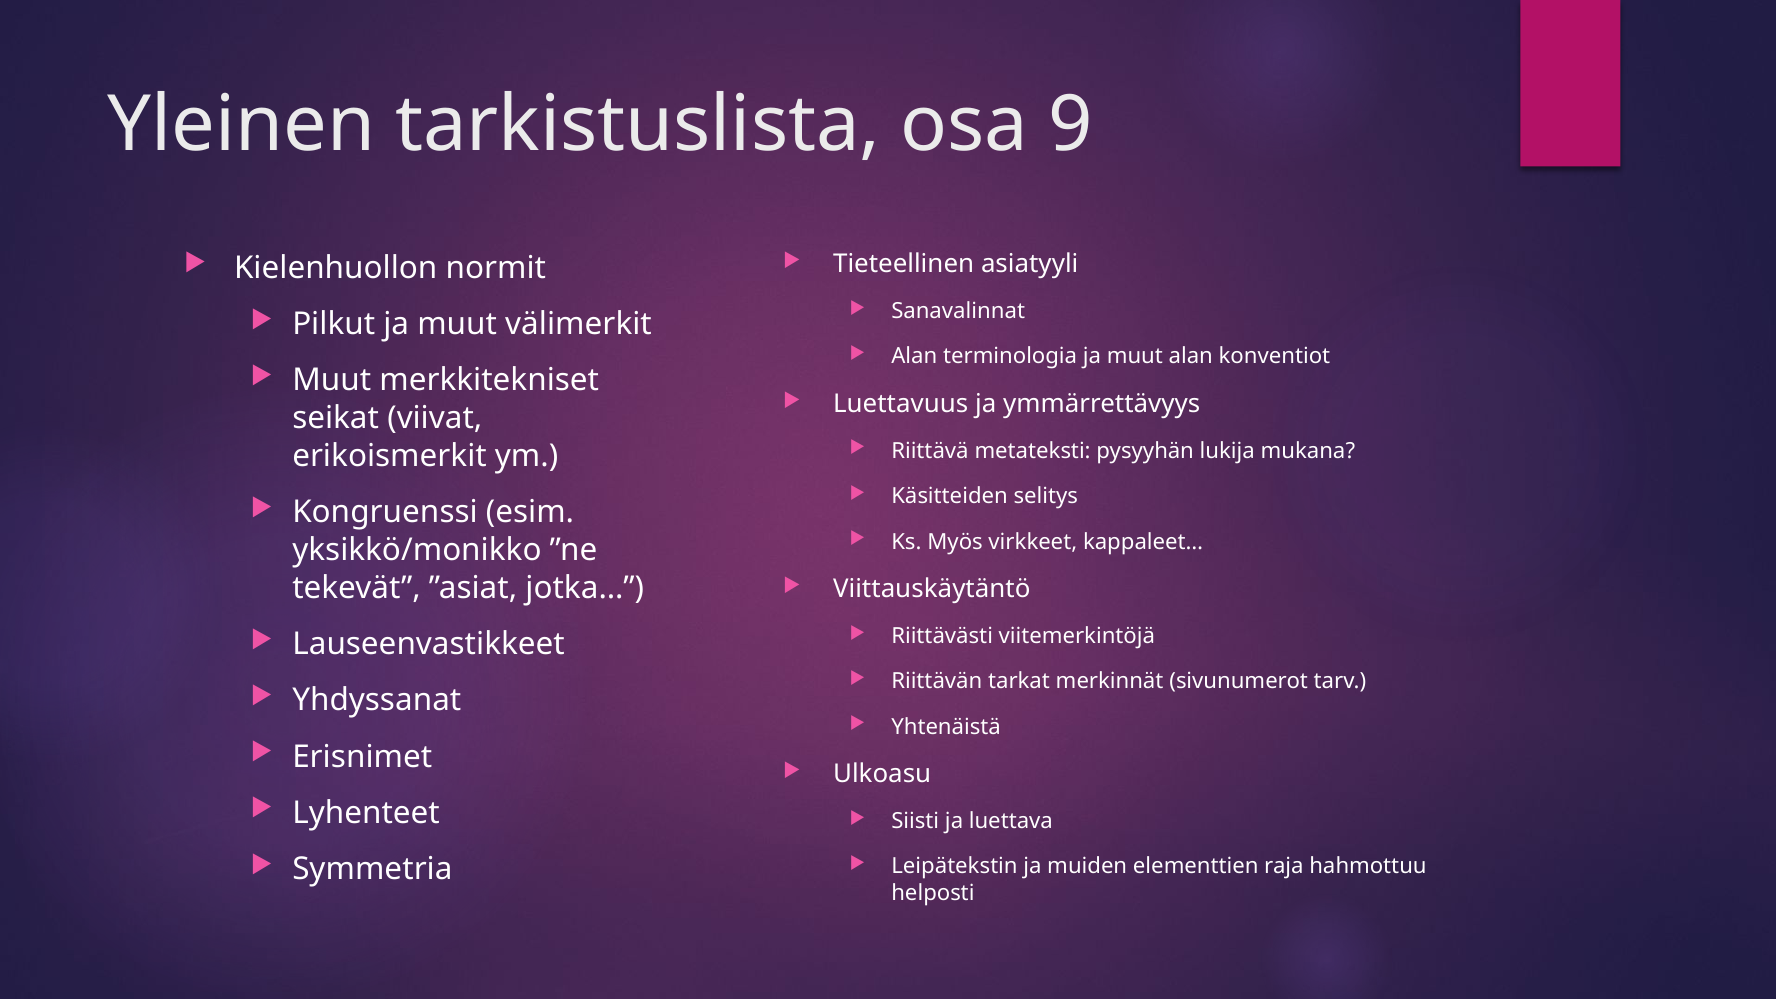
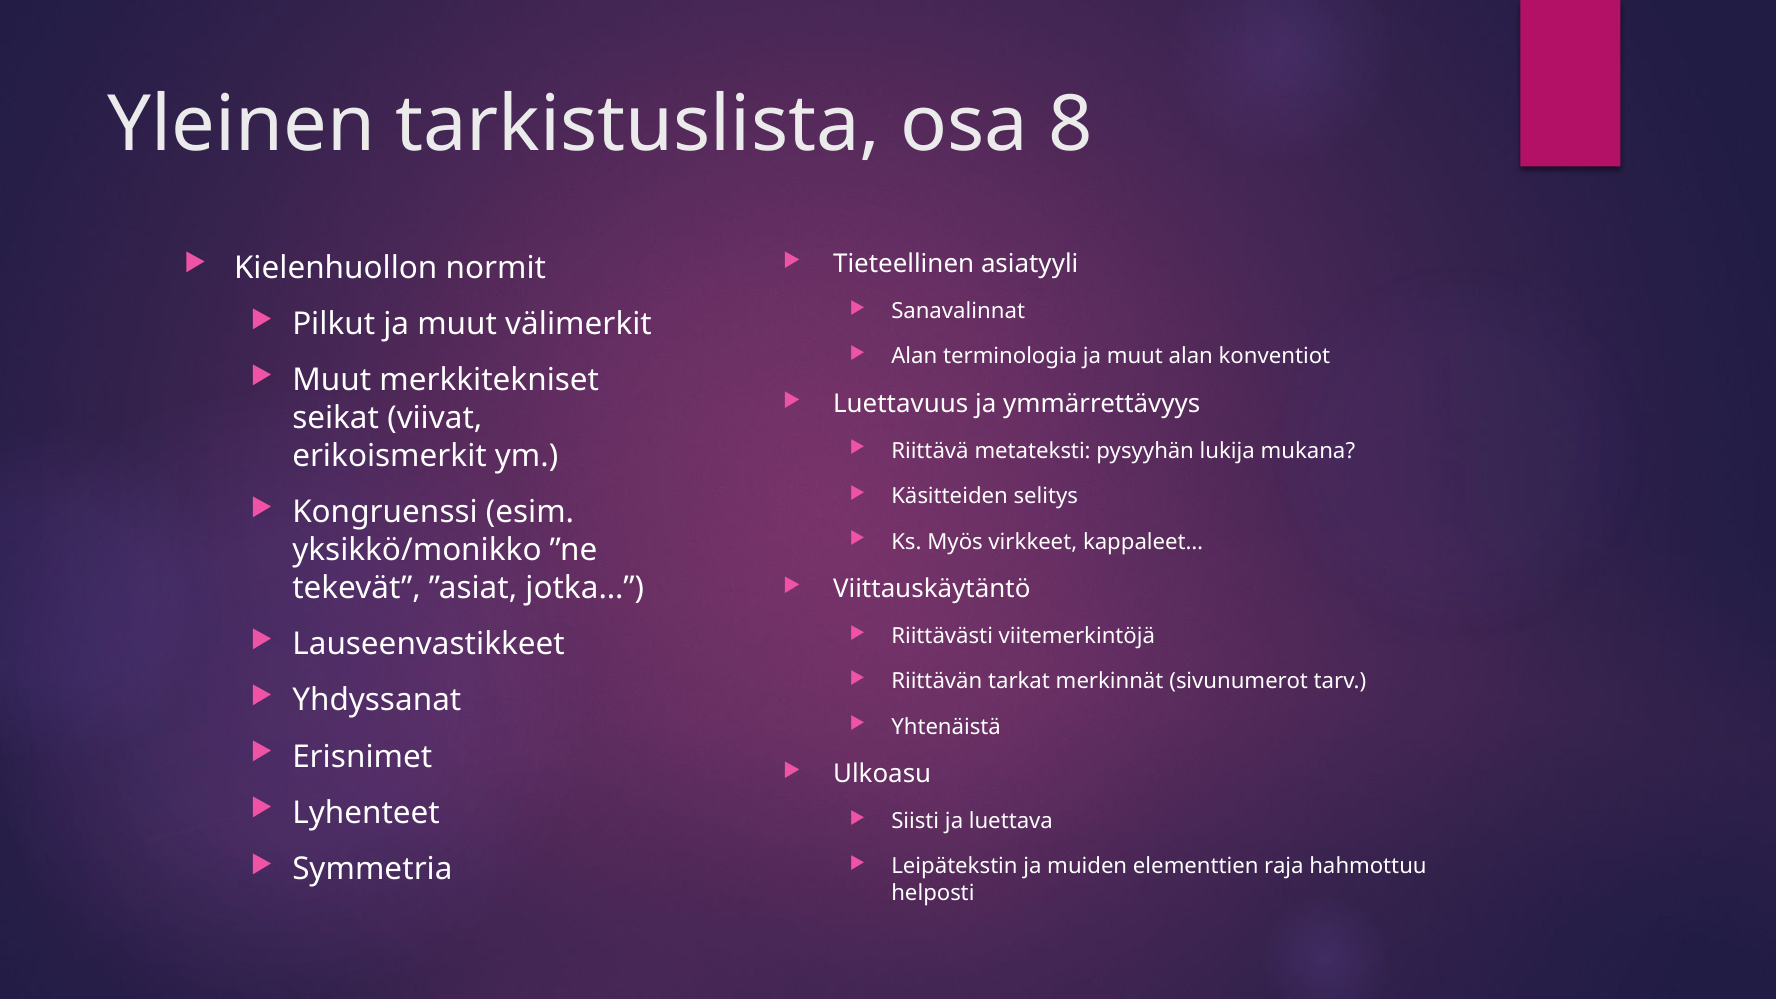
9: 9 -> 8 (1071, 125)
